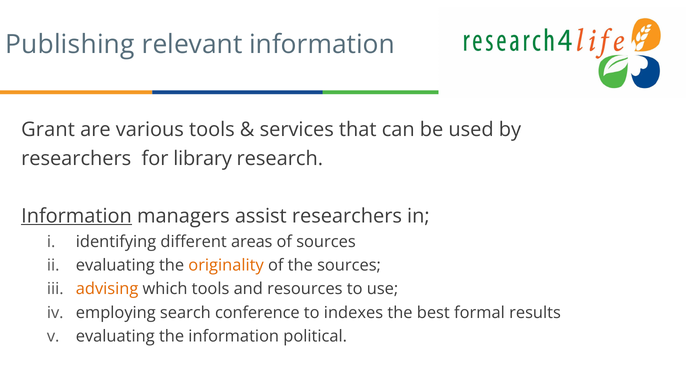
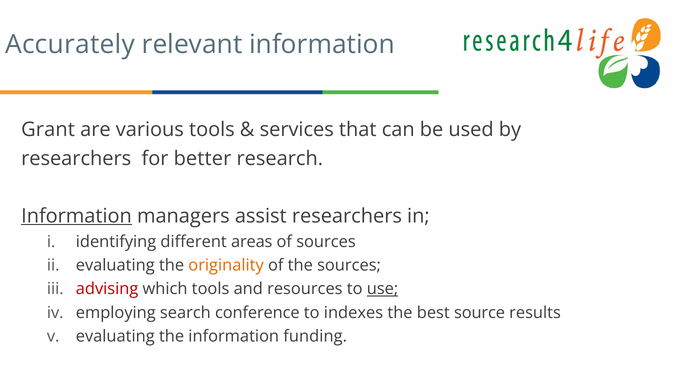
Publishing: Publishing -> Accurately (70, 44)
library: library -> better (202, 158)
advising colour: orange -> red (107, 289)
use underline: none -> present (383, 289)
formal: formal -> source (480, 313)
political: political -> funding (315, 336)
